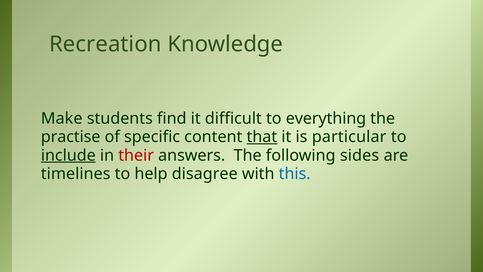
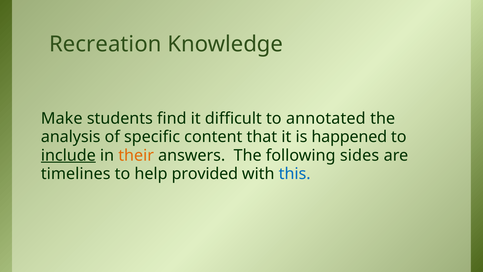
everything: everything -> annotated (326, 118)
practise: practise -> analysis (71, 137)
that underline: present -> none (262, 137)
particular: particular -> happened (349, 137)
their colour: red -> orange (136, 155)
disagree: disagree -> provided (205, 174)
